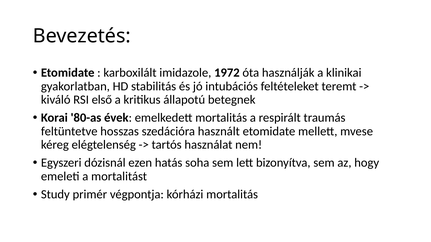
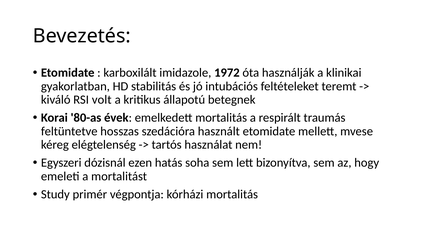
első: első -> volt (102, 100)
